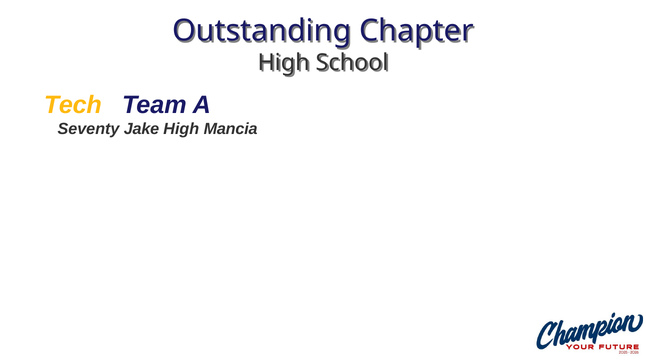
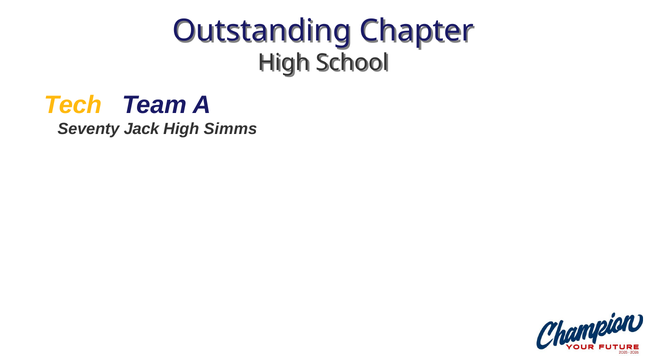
Jake: Jake -> Jack (141, 129)
Mancia: Mancia -> Simms (230, 129)
